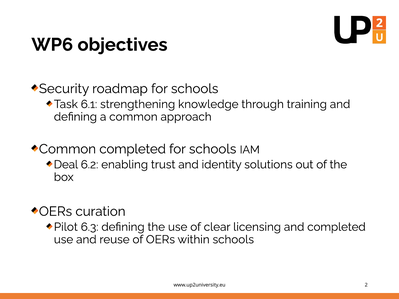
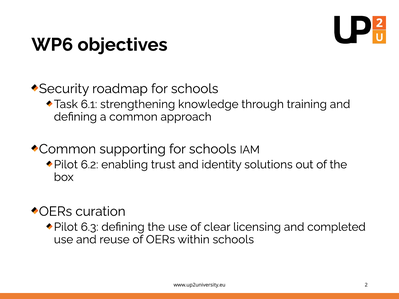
Common completed: completed -> supporting (133, 149)
Deal: Deal -> Pilot (66, 165)
